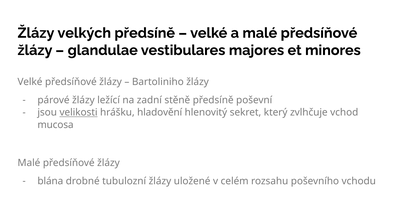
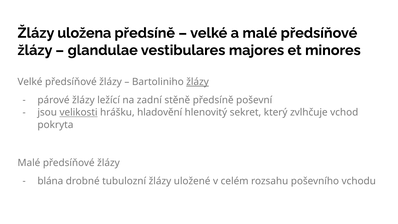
velkých: velkých -> uložena (84, 33)
žlázy underline: none -> present (198, 82)
mucosa: mucosa -> pokryta (55, 125)
